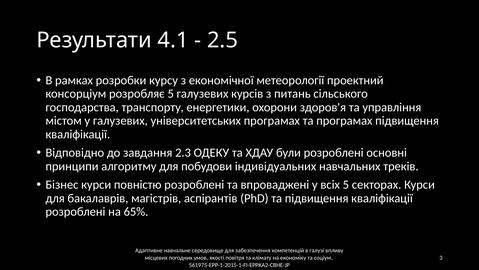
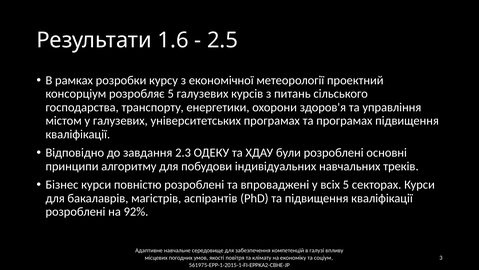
4.1: 4.1 -> 1.6 (173, 40)
65%: 65% -> 92% (136, 211)
